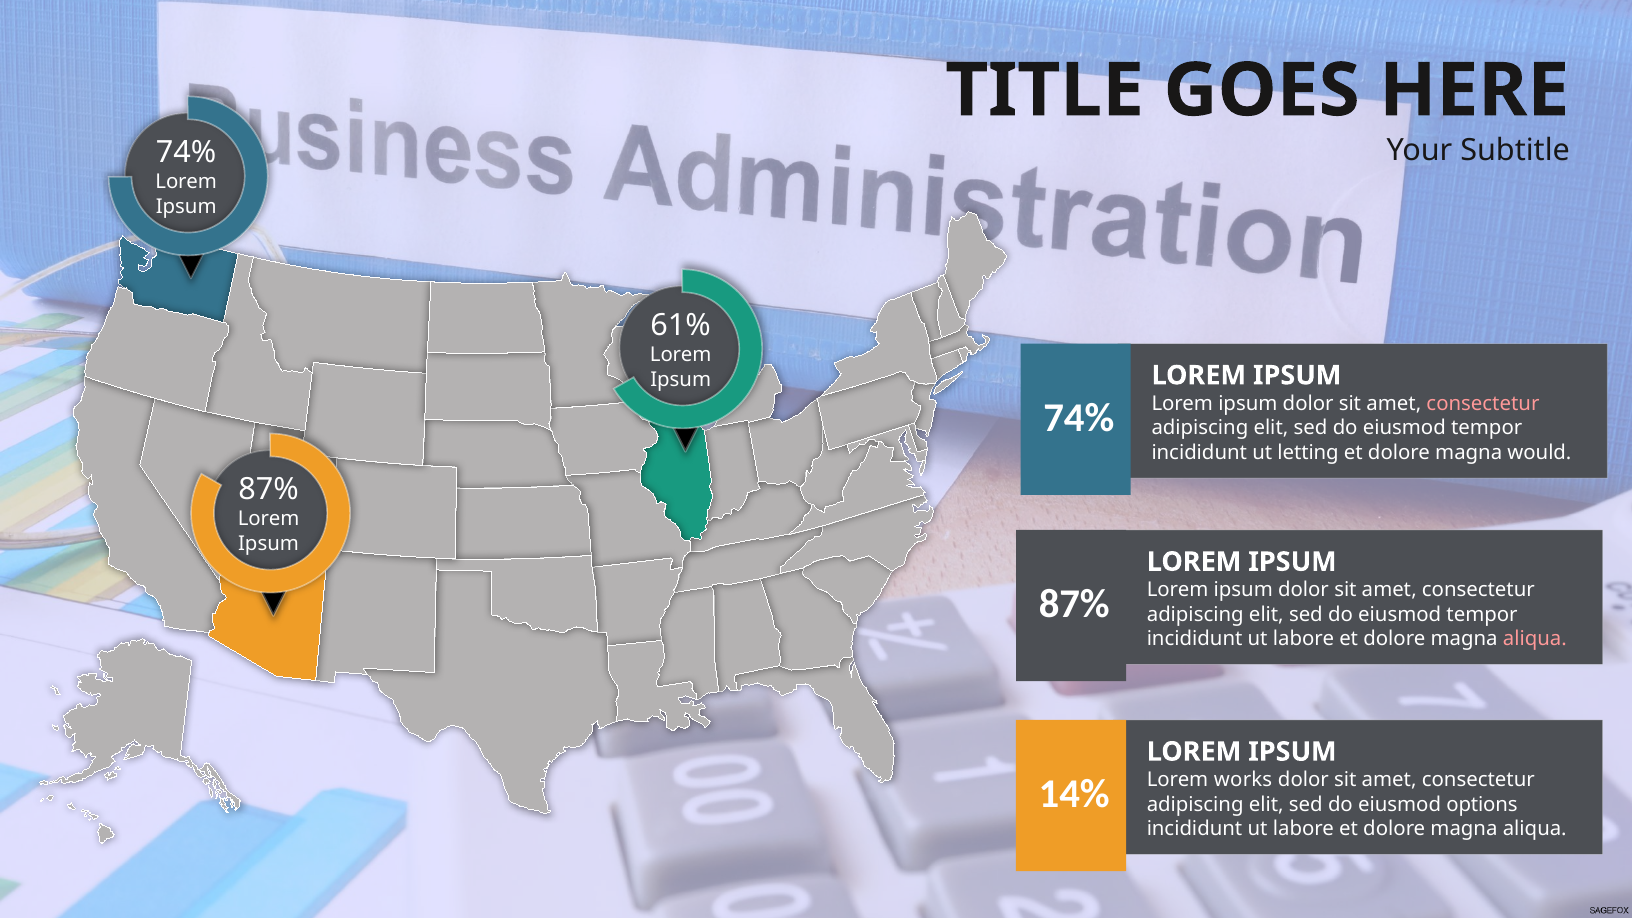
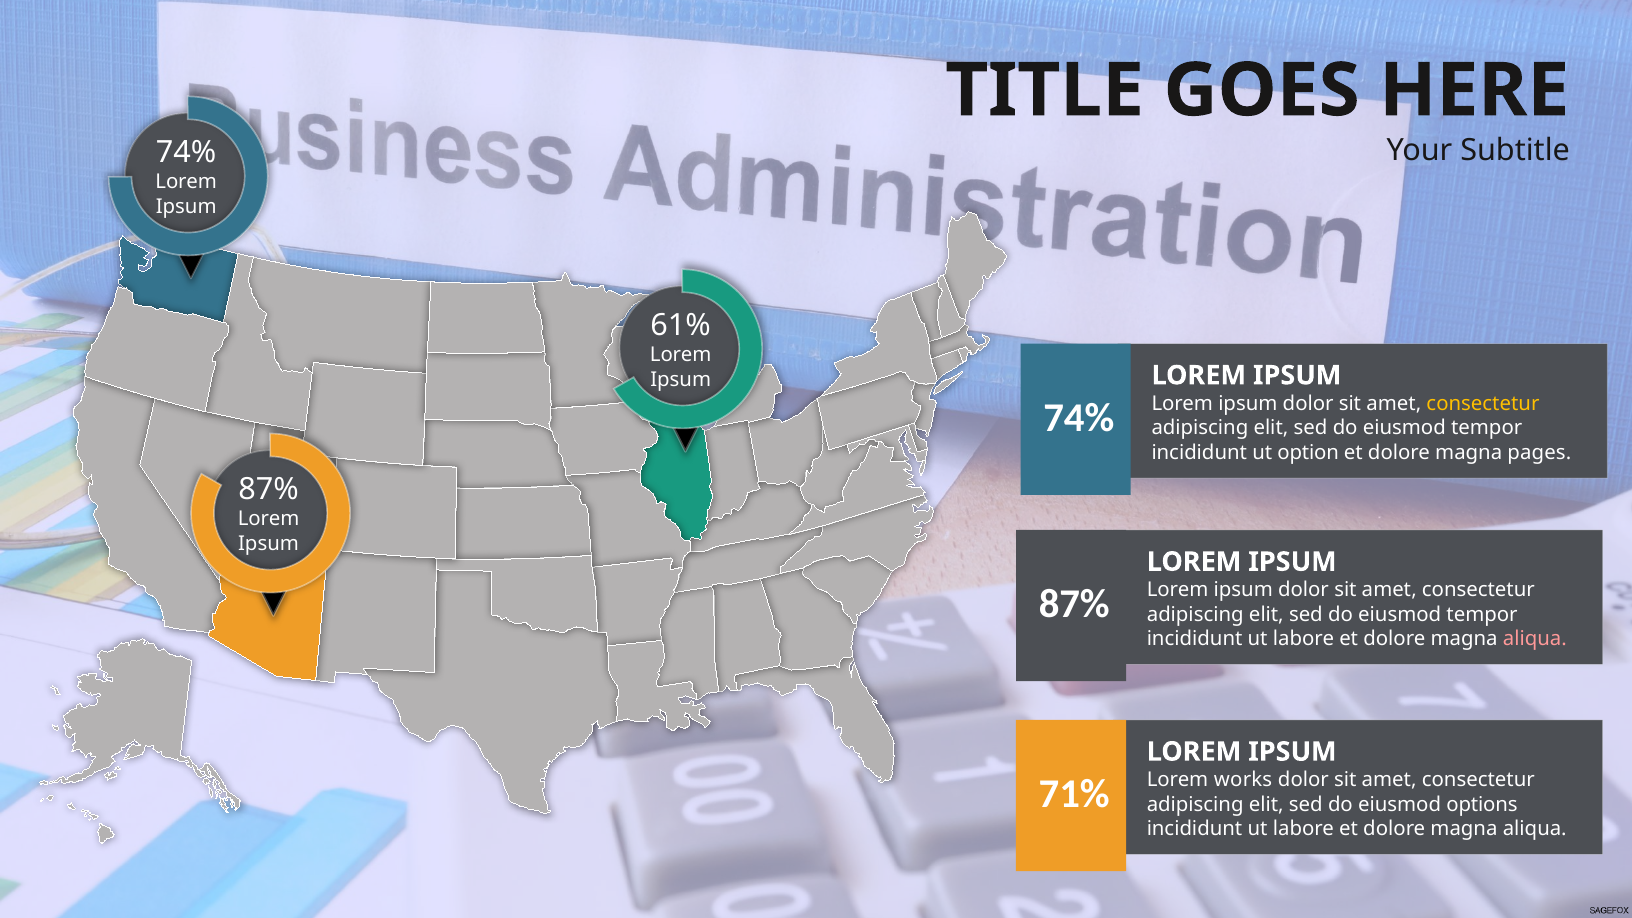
consectetur colour: pink -> yellow (1483, 404)
letting: letting -> option (1308, 452)
would: would -> pages (1539, 452)
14%: 14% -> 71% (1074, 794)
